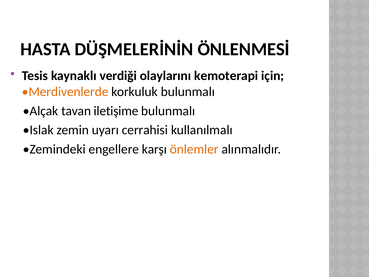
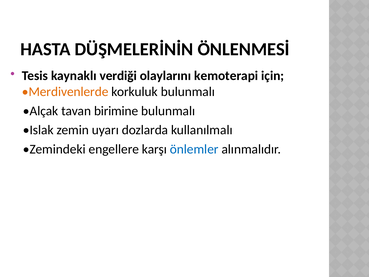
iletişime: iletişime -> birimine (116, 111)
cerrahisi: cerrahisi -> dozlarda (145, 130)
önlemler colour: orange -> blue (194, 149)
